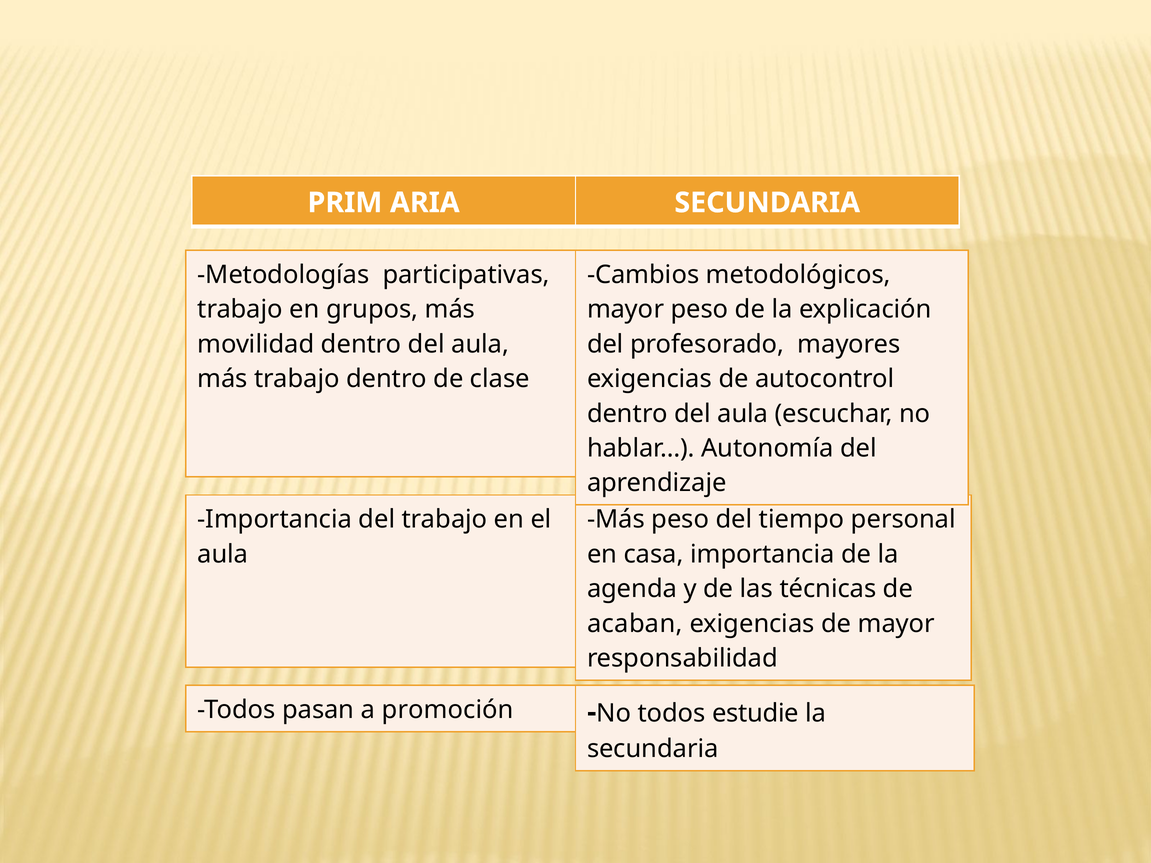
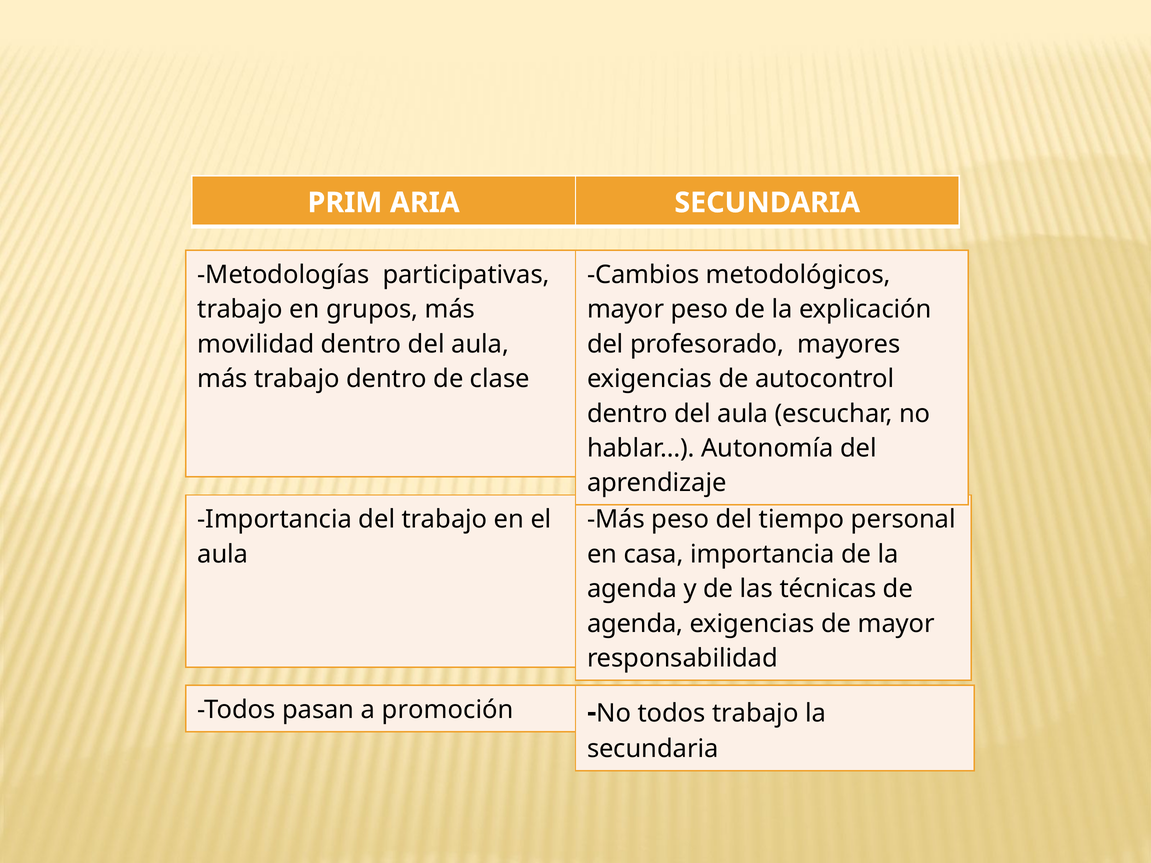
acaban: acaban -> agenda (635, 624)
todos estudie: estudie -> trabajo (755, 713)
